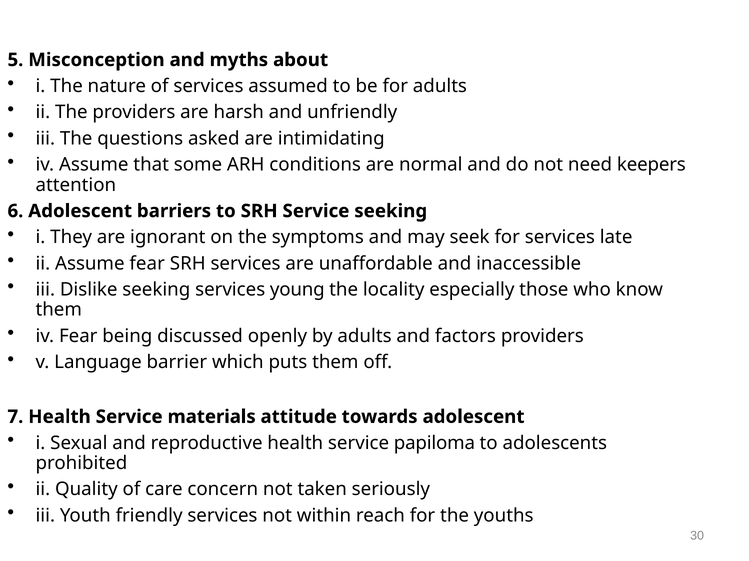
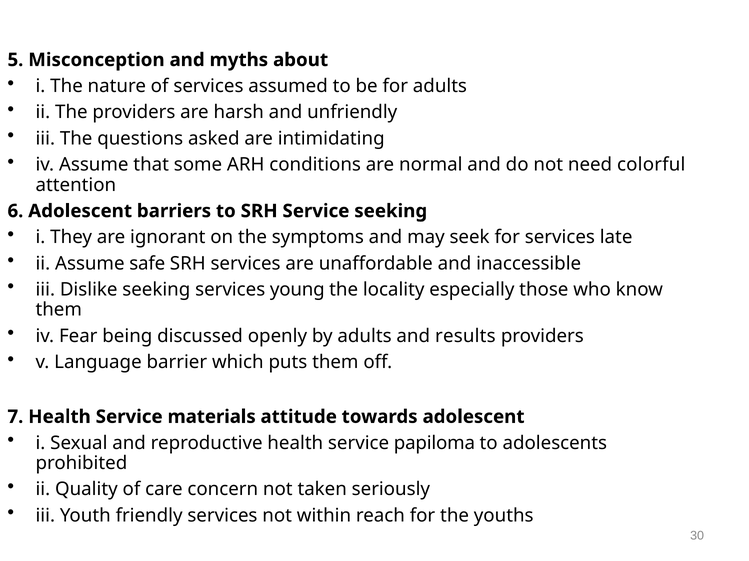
keepers: keepers -> colorful (651, 165)
Assume fear: fear -> safe (147, 264)
factors: factors -> results (465, 336)
